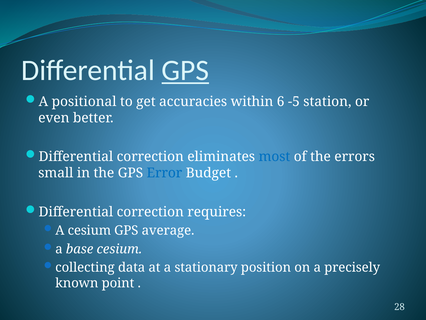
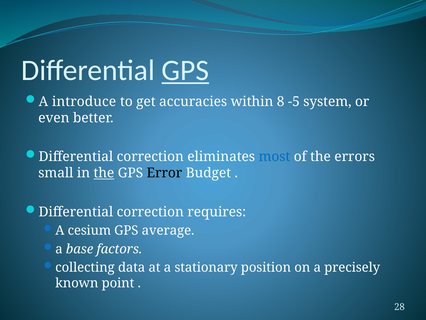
positional: positional -> introduce (84, 101)
6: 6 -> 8 (281, 101)
station: station -> system (327, 101)
the underline: none -> present (104, 173)
Error colour: blue -> black (164, 173)
base cesium: cesium -> factors (119, 249)
